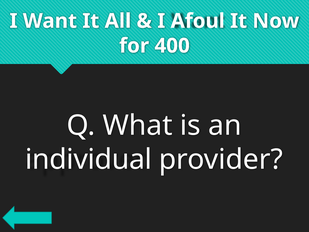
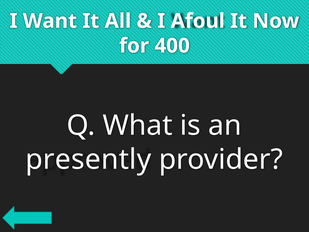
individual: individual -> presently (88, 159)
